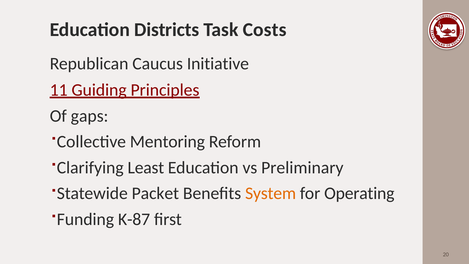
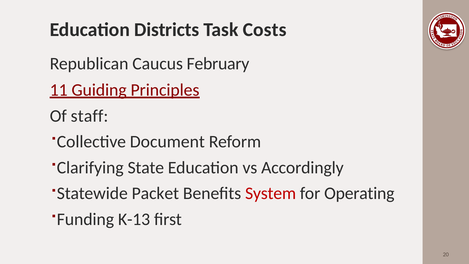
Initiative: Initiative -> February (218, 64)
gaps: gaps -> staff (89, 116)
Mentoring: Mentoring -> Document (167, 142)
Least: Least -> State (146, 167)
Preliminary: Preliminary -> Accordingly (302, 167)
System colour: orange -> red (271, 193)
K-87: K-87 -> K-13 (134, 219)
